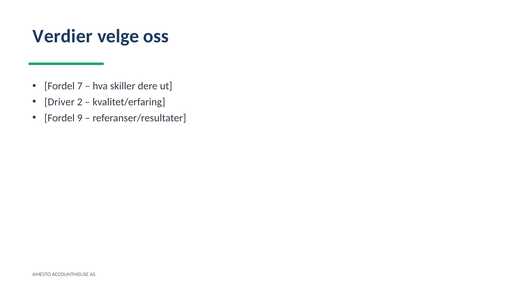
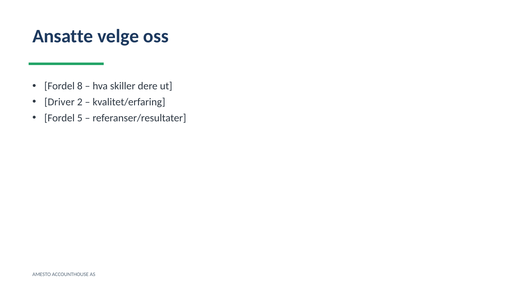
Verdier: Verdier -> Ansatte (63, 36)
7: 7 -> 8 (80, 86)
9: 9 -> 5 (80, 118)
